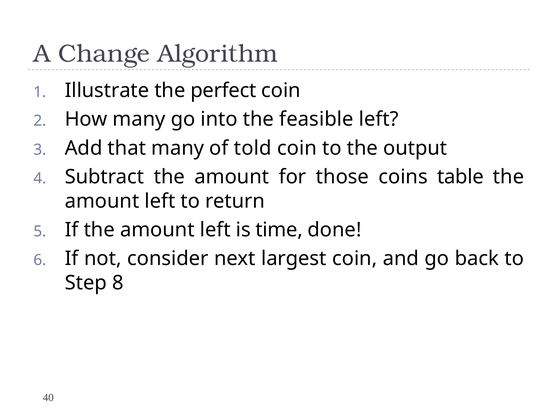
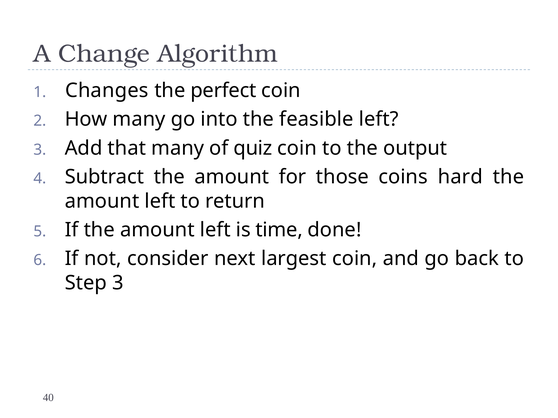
Illustrate: Illustrate -> Changes (107, 91)
told: told -> quiz (253, 148)
table: table -> hard (460, 177)
Step 8: 8 -> 3 (118, 283)
